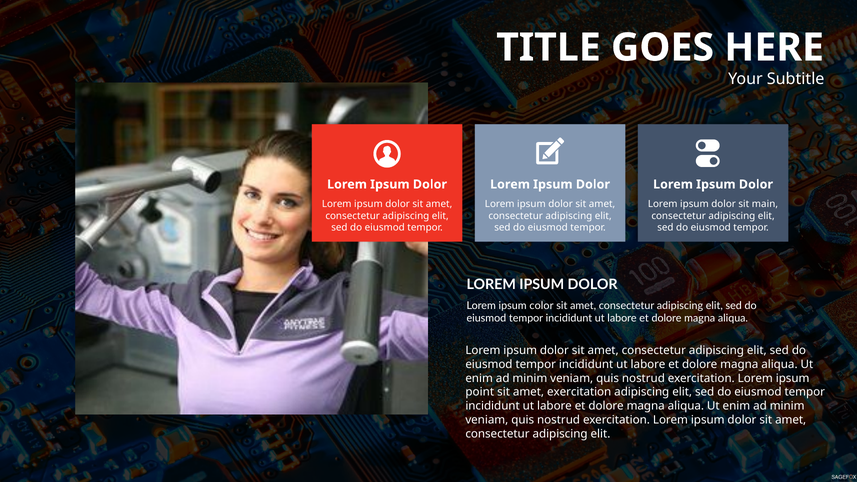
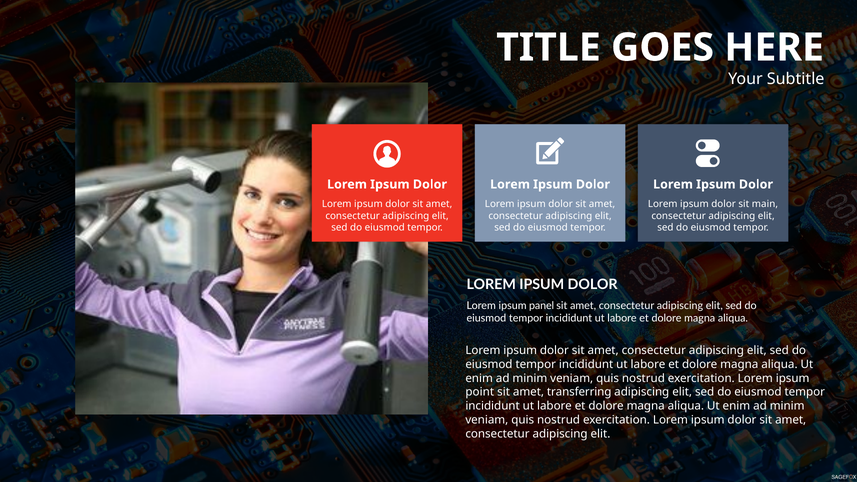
color: color -> panel (542, 306)
amet exercitation: exercitation -> transferring (579, 392)
